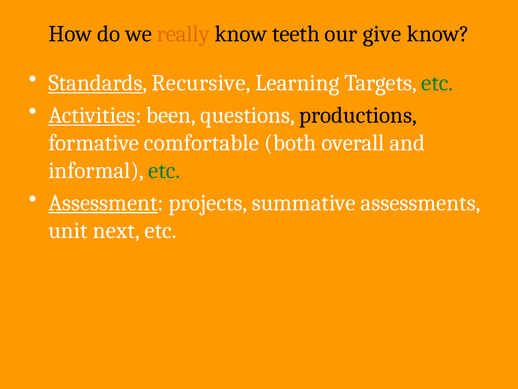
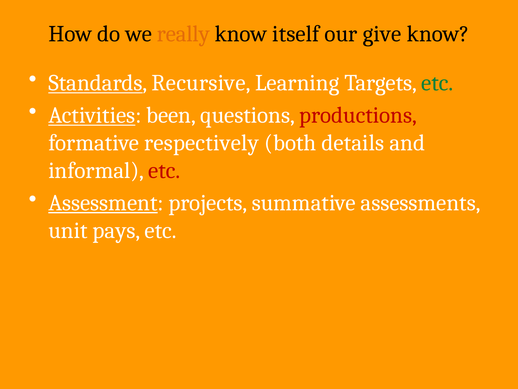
teeth: teeth -> itself (296, 34)
productions colour: black -> red (358, 115)
comfortable: comfortable -> respectively (201, 143)
overall: overall -> details (353, 143)
etc colour: green -> red (164, 170)
next: next -> pays (116, 230)
